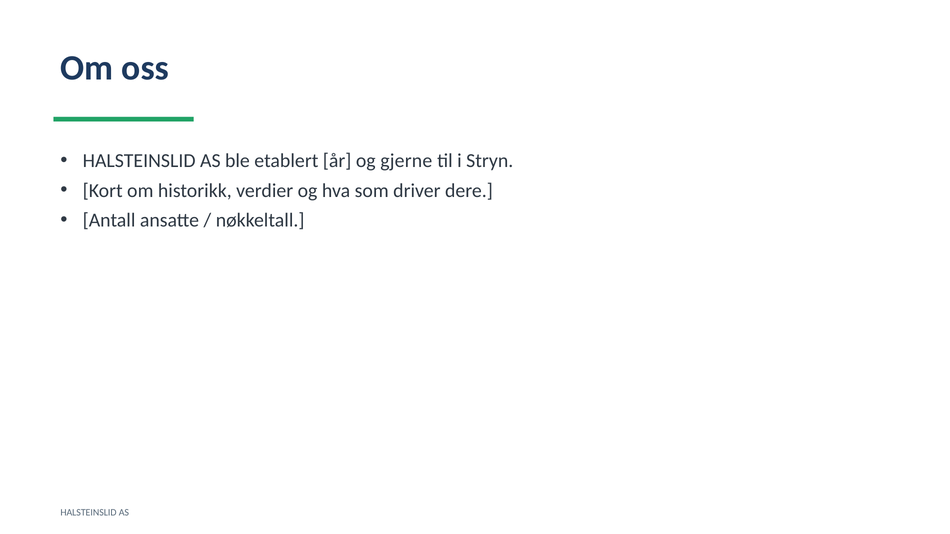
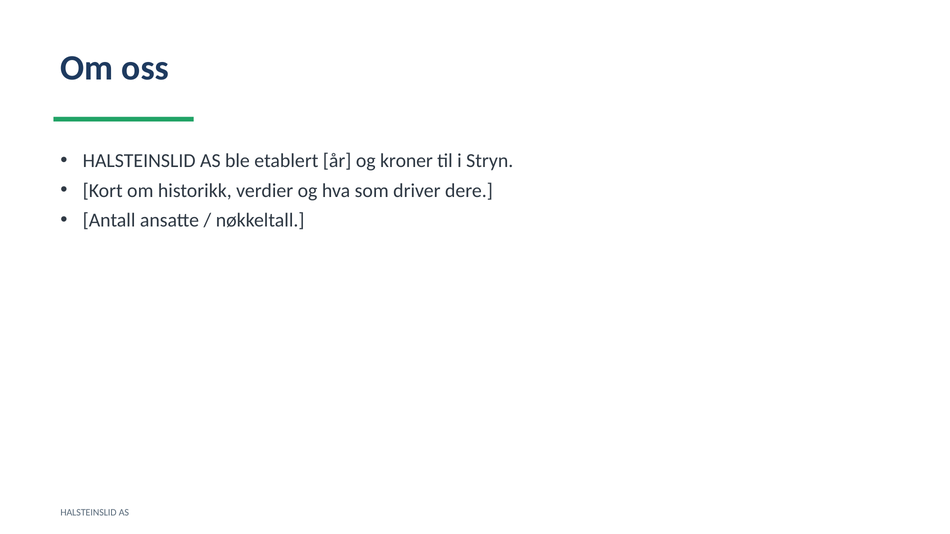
gjerne: gjerne -> kroner (406, 161)
